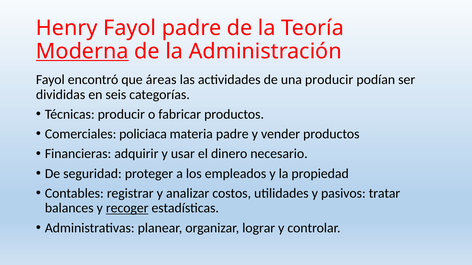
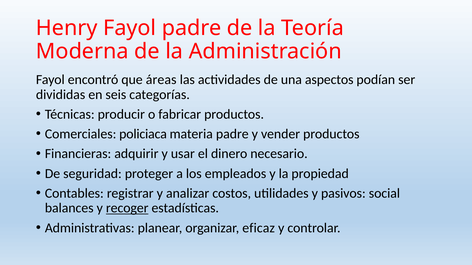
Moderna underline: present -> none (82, 51)
una producir: producir -> aspectos (329, 80)
tratar: tratar -> social (384, 194)
lograr: lograr -> eficaz (259, 228)
